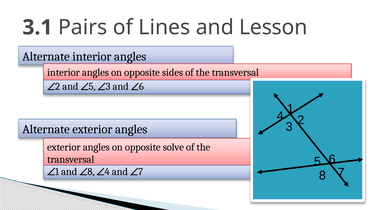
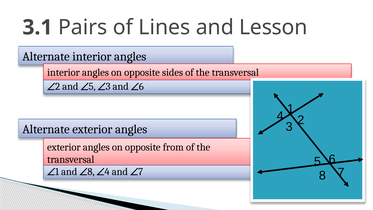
solve: solve -> from (173, 147)
